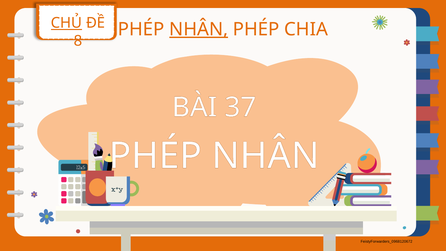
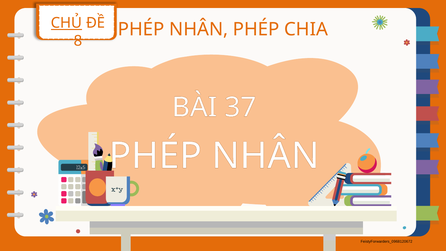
NHÂN underline: present -> none (199, 29)
